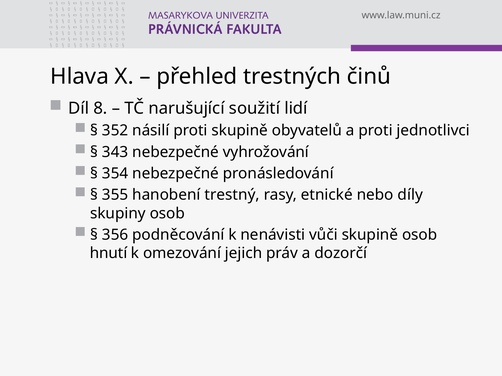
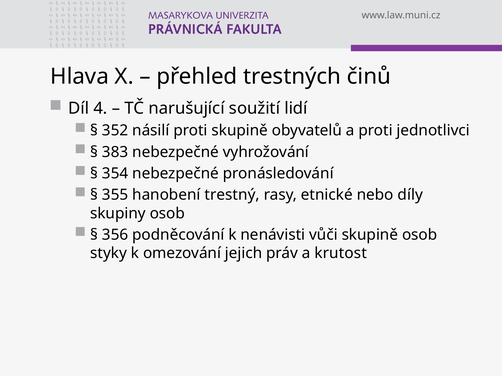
8: 8 -> 4 (100, 109)
343: 343 -> 383 (115, 152)
hnutí: hnutí -> styky (109, 253)
dozorčí: dozorčí -> krutost (341, 253)
